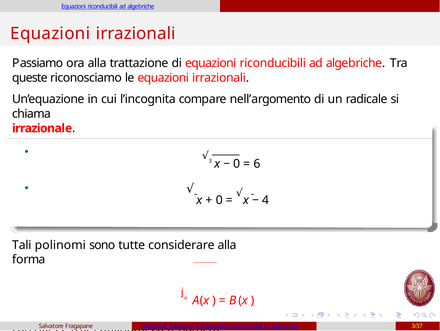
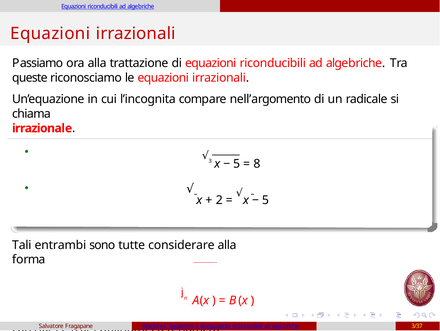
0: 0 -> 5 (237, 163)
6: 6 -> 8 (257, 163)
0: 0 -> 2 (219, 200)
4: 4 -> 5 (265, 200)
Tali polinomi: polinomi -> entrambi (60, 244)
